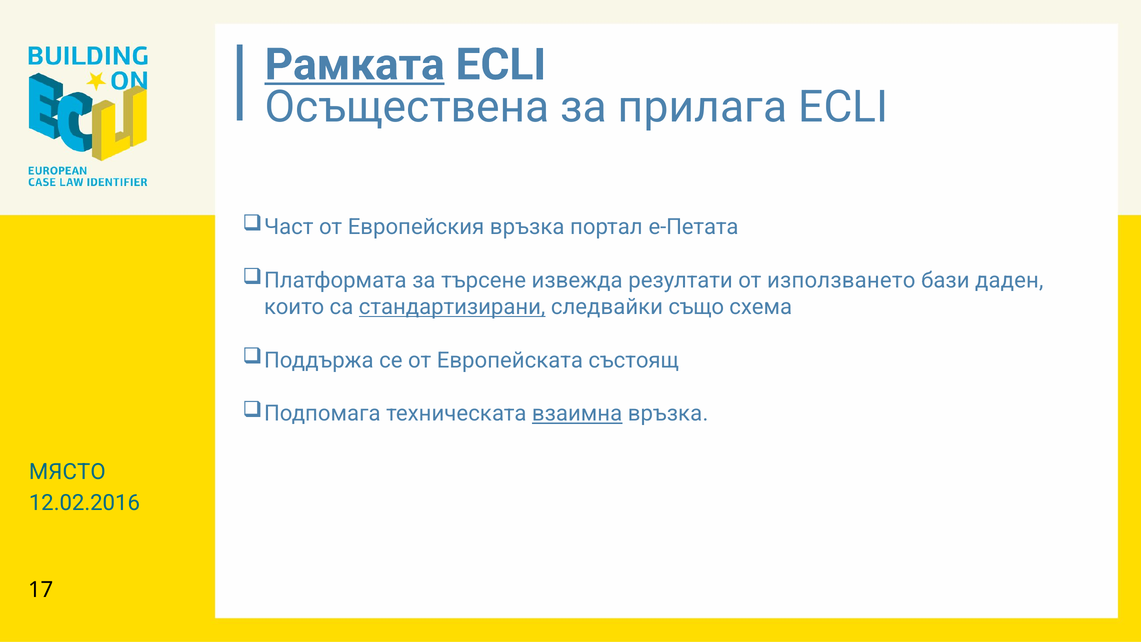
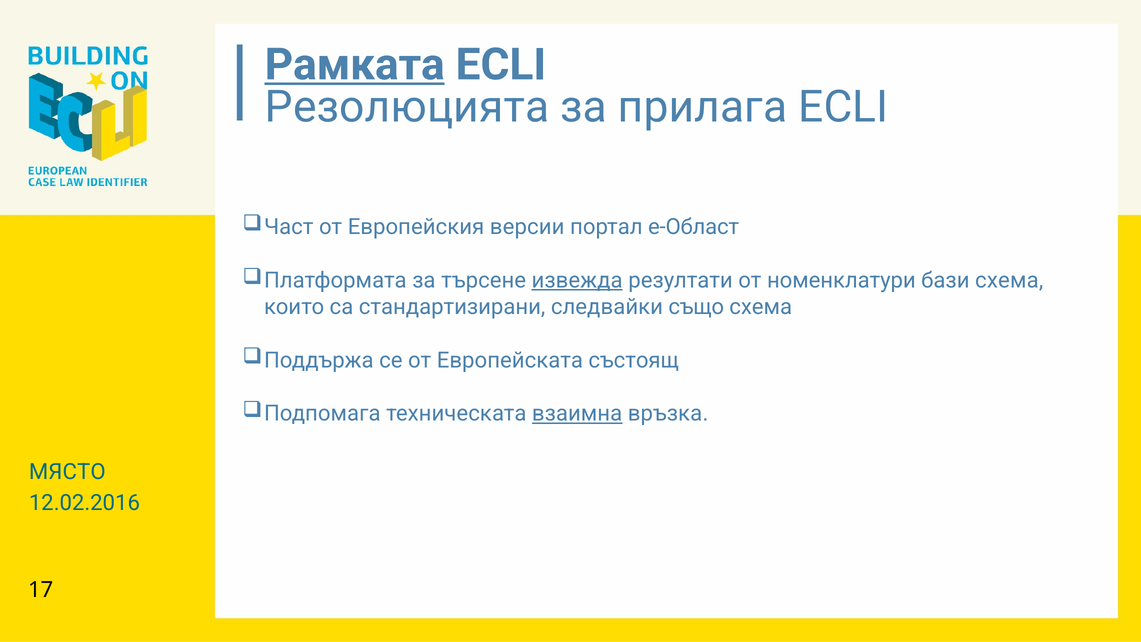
Осъществена: Осъществена -> Резолюцията (407, 107)
Европейския връзка: връзка -> версии (527, 227)
e-Петата: e-Петата -> e-Област (694, 227)
извежда underline: none -> present (577, 280)
използването: използването -> номенклатури (841, 280)
бази даден: даден -> схема (1009, 280)
стандартизирани underline: present -> none (452, 307)
